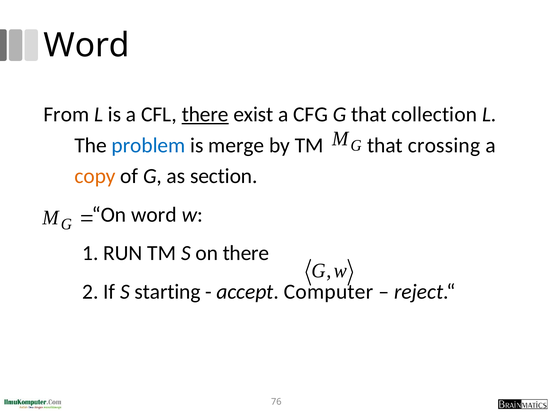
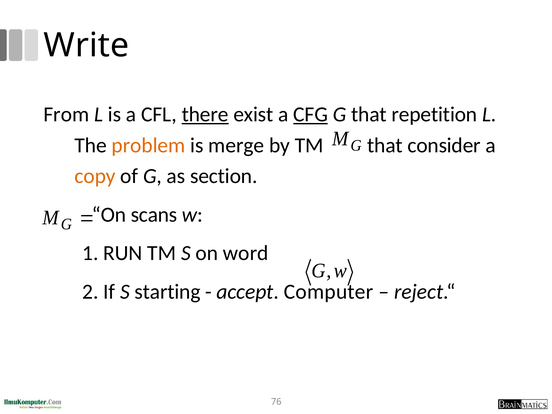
Word: Word -> Write (86, 45)
CFG underline: none -> present (311, 115)
collection: collection -> repetition (434, 115)
problem colour: blue -> orange (149, 145)
crossing: crossing -> consider (444, 145)
On word: word -> scans (154, 215)
on there: there -> word (246, 253)
